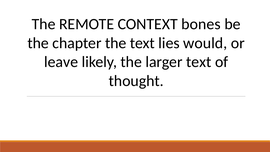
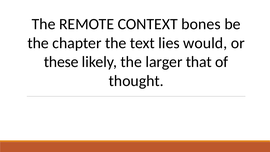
leave: leave -> these (61, 62)
larger text: text -> that (199, 62)
